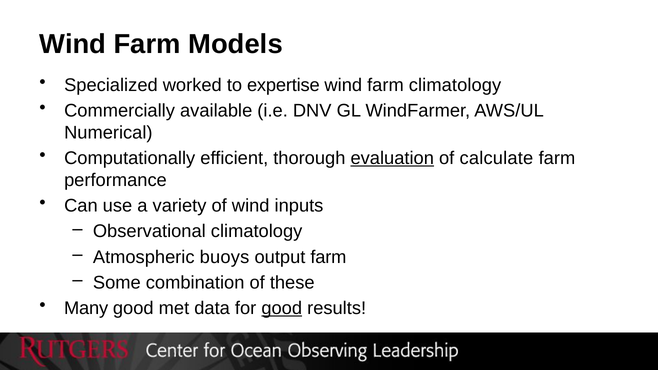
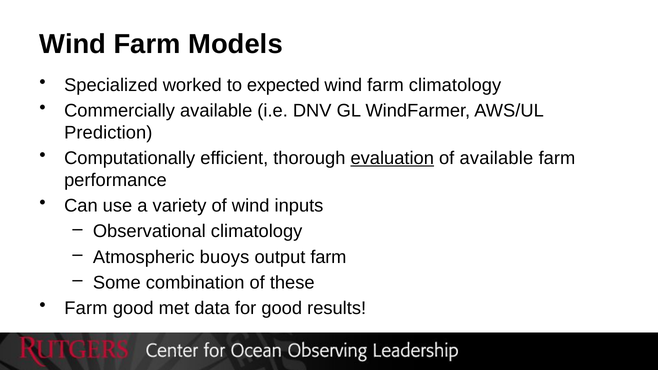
expertise: expertise -> expected (283, 85)
Numerical: Numerical -> Prediction (108, 133)
of calculate: calculate -> available (496, 158)
Many: Many -> Farm (86, 308)
good underline: present -> none (282, 308)
